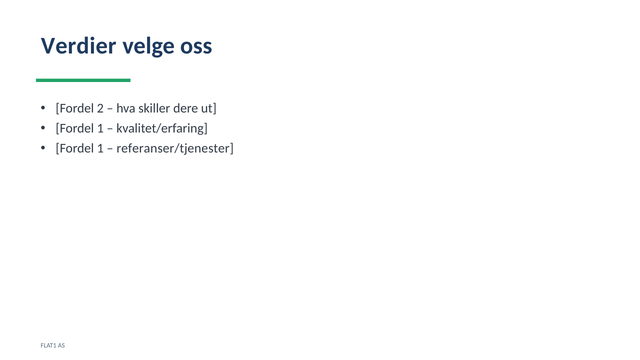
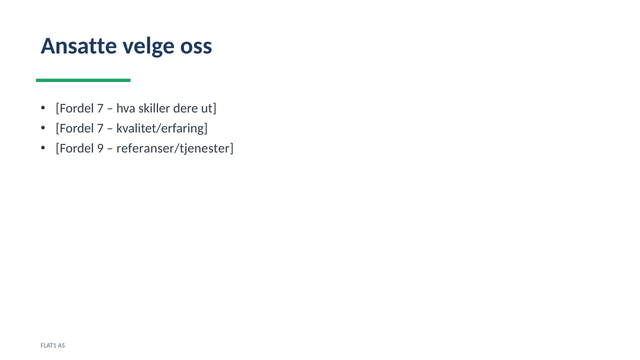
Verdier: Verdier -> Ansatte (79, 46)
2: 2 -> 7 (100, 108)
1: 1 -> 7 (100, 128)
1: 1 -> 9 (100, 148)
